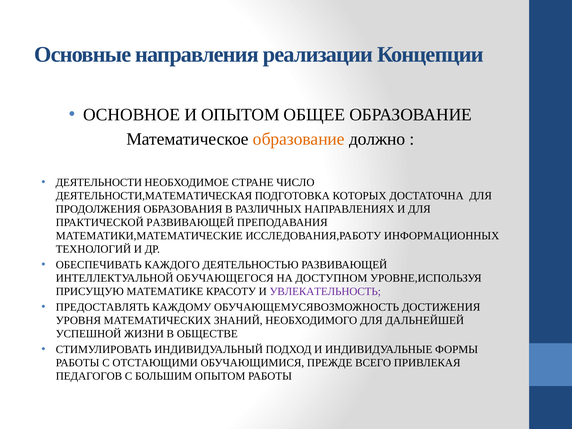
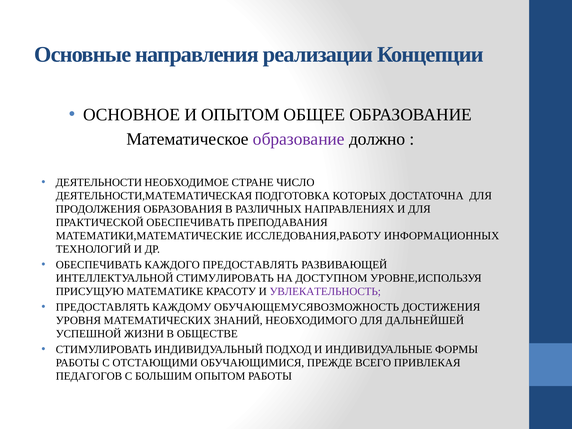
образование colour: orange -> purple (299, 139)
ПРАКТИЧЕСКОЙ РАЗВИВАЮЩЕЙ: РАЗВИВАЮЩЕЙ -> ОБЕСПЕЧИВАТЬ (190, 223)
КАЖДОГО ДЕЯТЕЛЬНОСТЬЮ: ДЕЯТЕЛЬНОСТЬЮ -> ПРЕДОСТАВЛЯТЬ (250, 265)
ИНТЕЛЛЕКТУАЛЬНОЙ ОБУЧАЮЩЕГОСЯ: ОБУЧАЮЩЕГОСЯ -> СТИМУЛИРОВАТЬ (225, 278)
